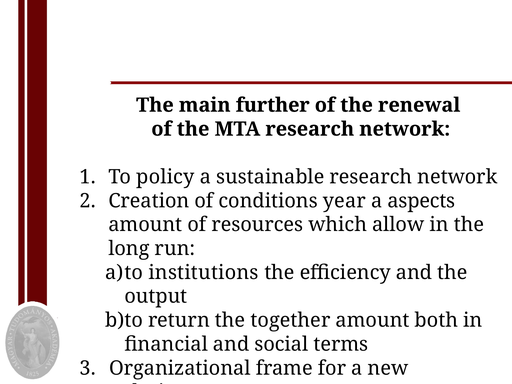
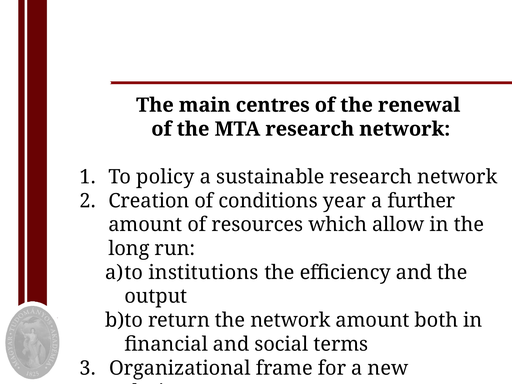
further: further -> centres (273, 105)
aspects: aspects -> further (421, 201)
the together: together -> network (290, 320)
